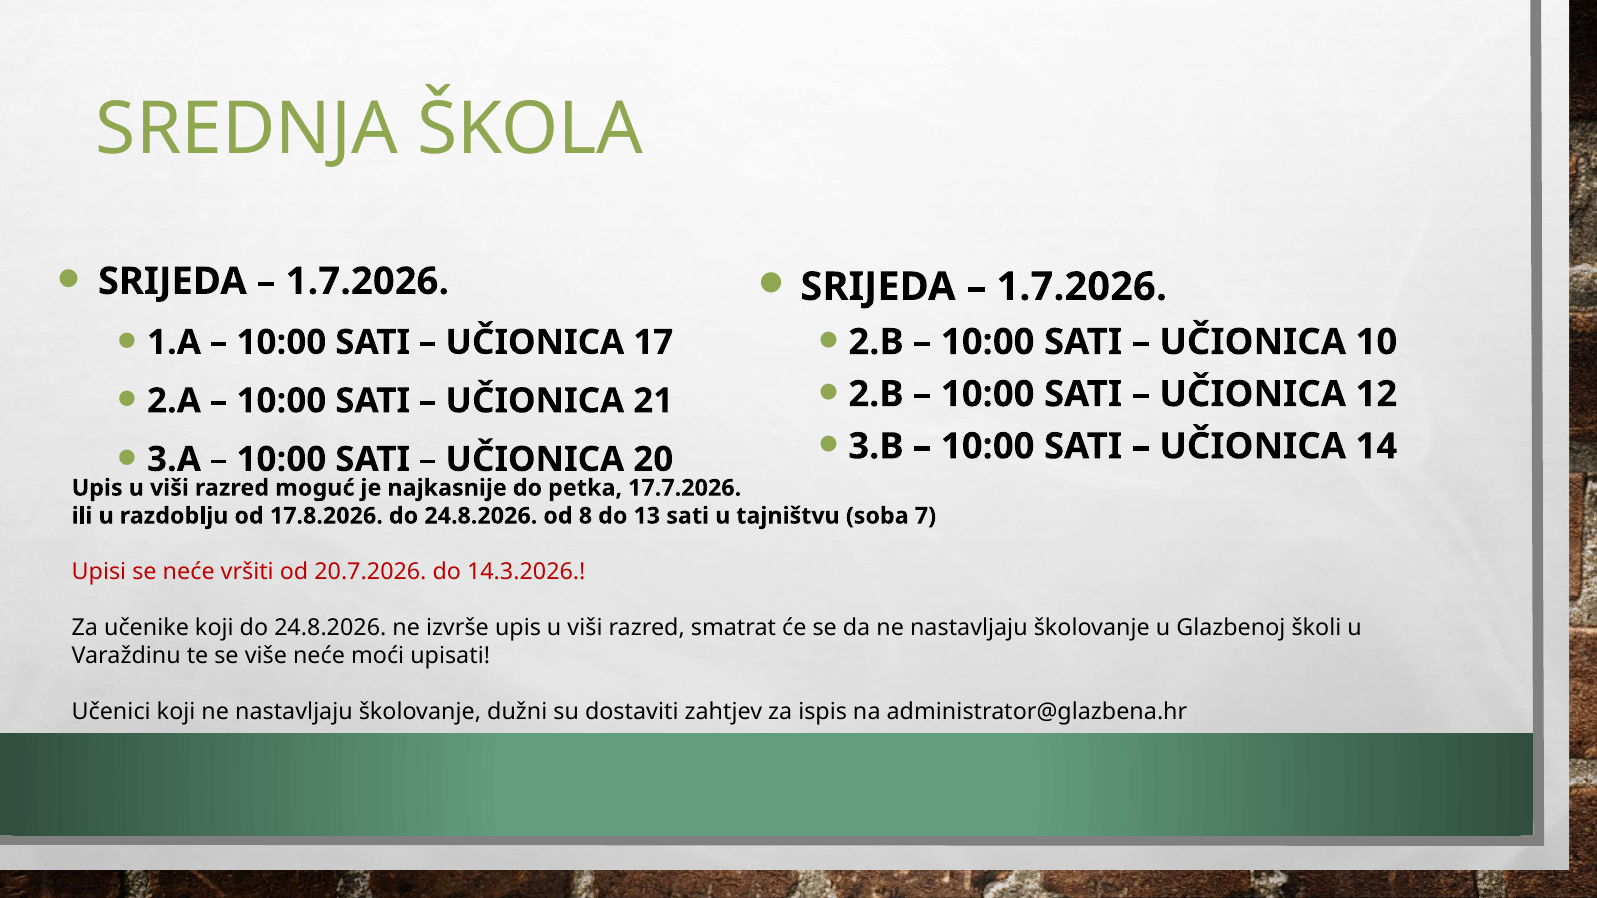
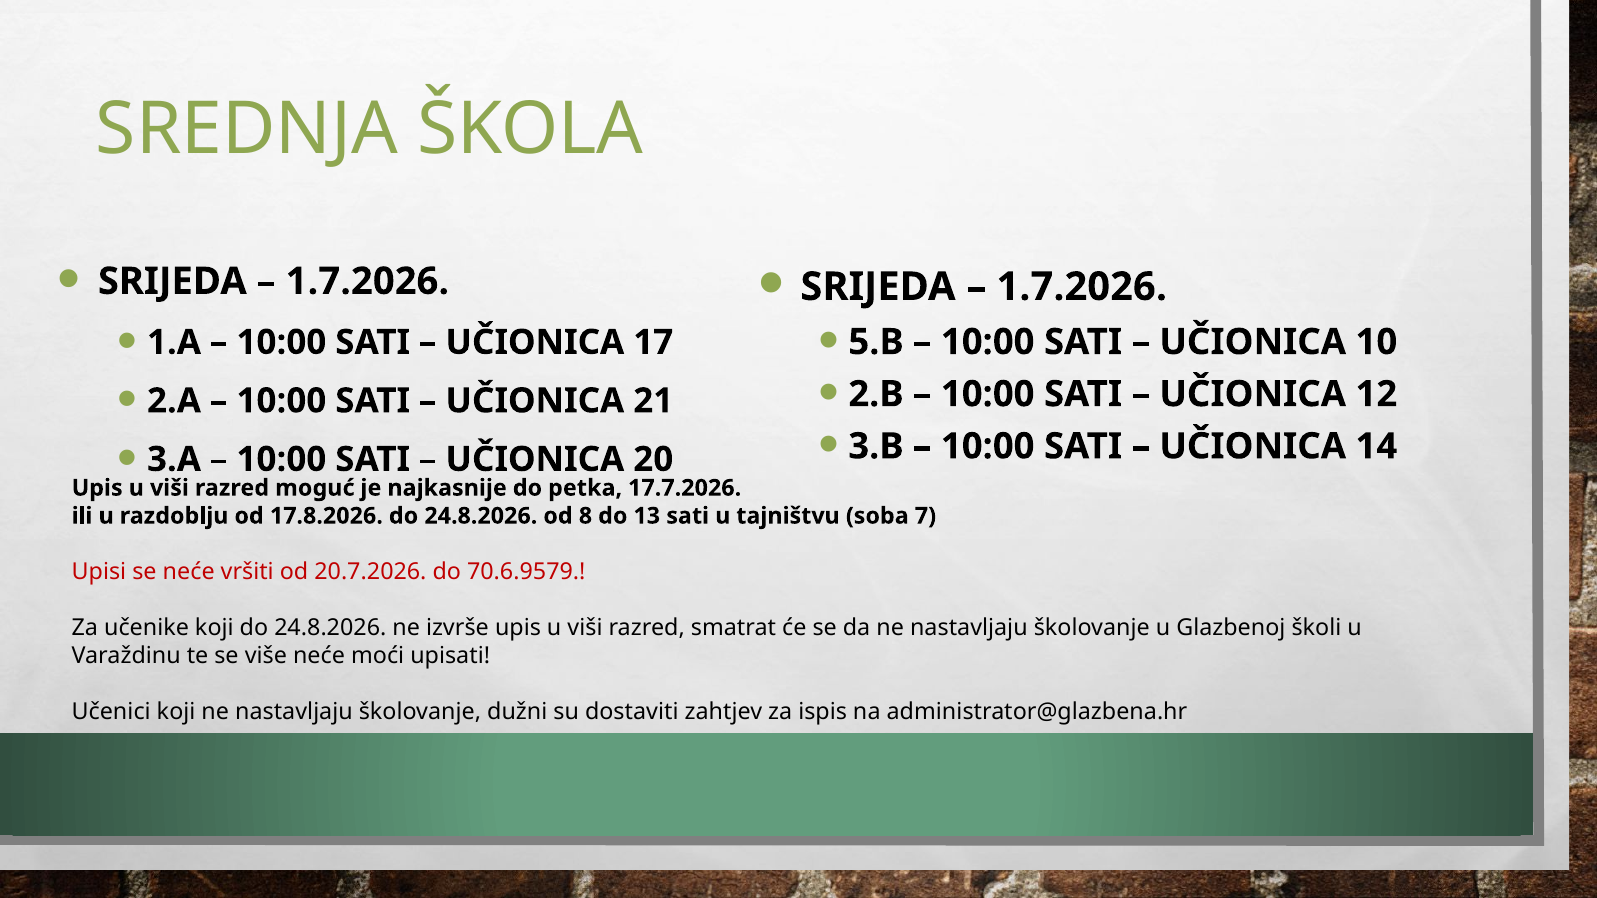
2.B: 2.B -> 5.B (876, 342)
14.3.2026: 14.3.2026 -> 70.6.9579 (526, 572)
